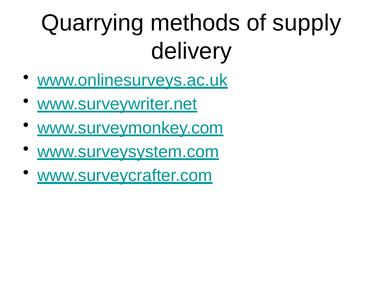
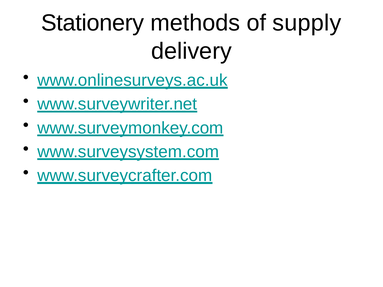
Quarrying: Quarrying -> Stationery (93, 23)
